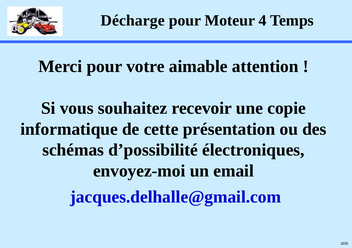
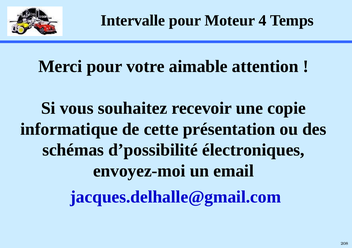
Décharge: Décharge -> Intervalle (133, 21)
